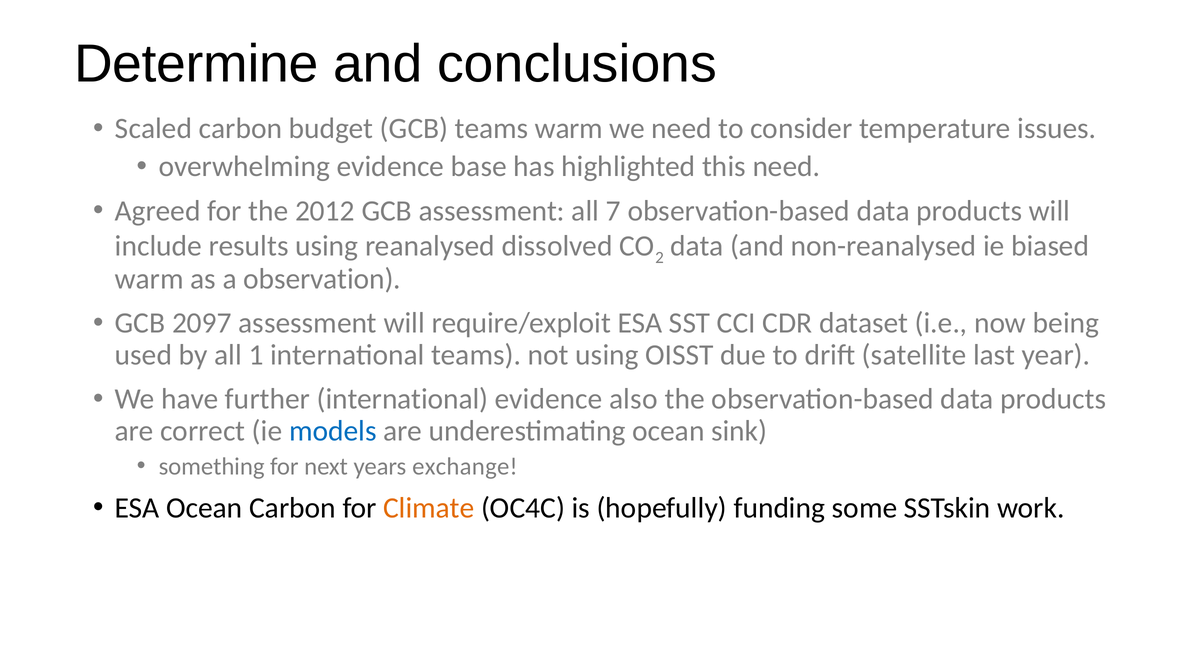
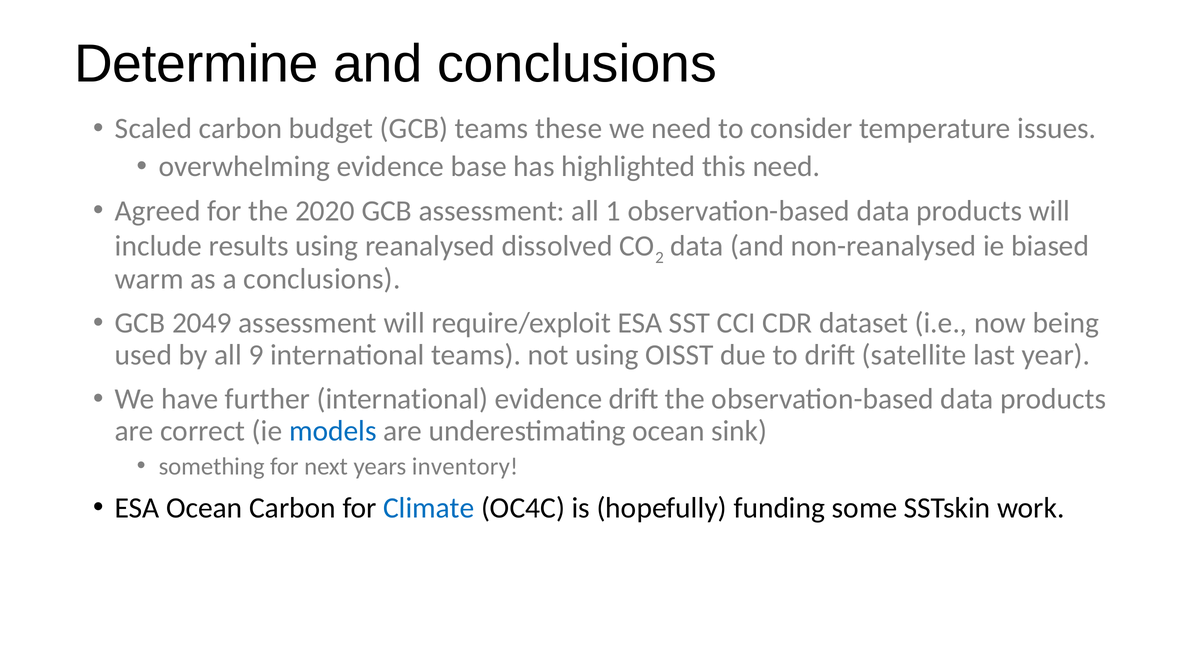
teams warm: warm -> these (569, 129)
2012: 2012 -> 2020 (325, 211)
7: 7 -> 1 (613, 211)
a observation: observation -> conclusions (322, 279)
2097: 2097 -> 2049 (202, 323)
1: 1 -> 9 (256, 355)
evidence also: also -> drift (634, 399)
exchange: exchange -> inventory (465, 466)
Climate colour: orange -> blue (429, 508)
